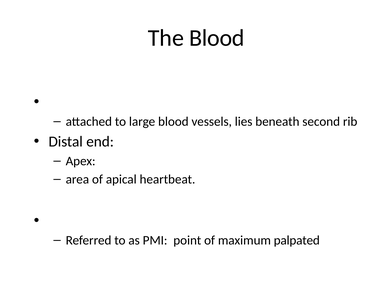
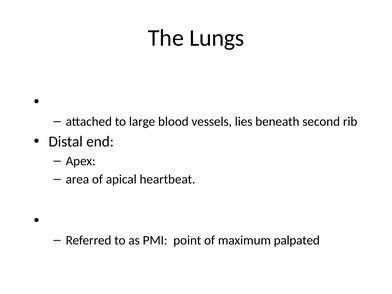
The Blood: Blood -> Lungs (217, 38)
